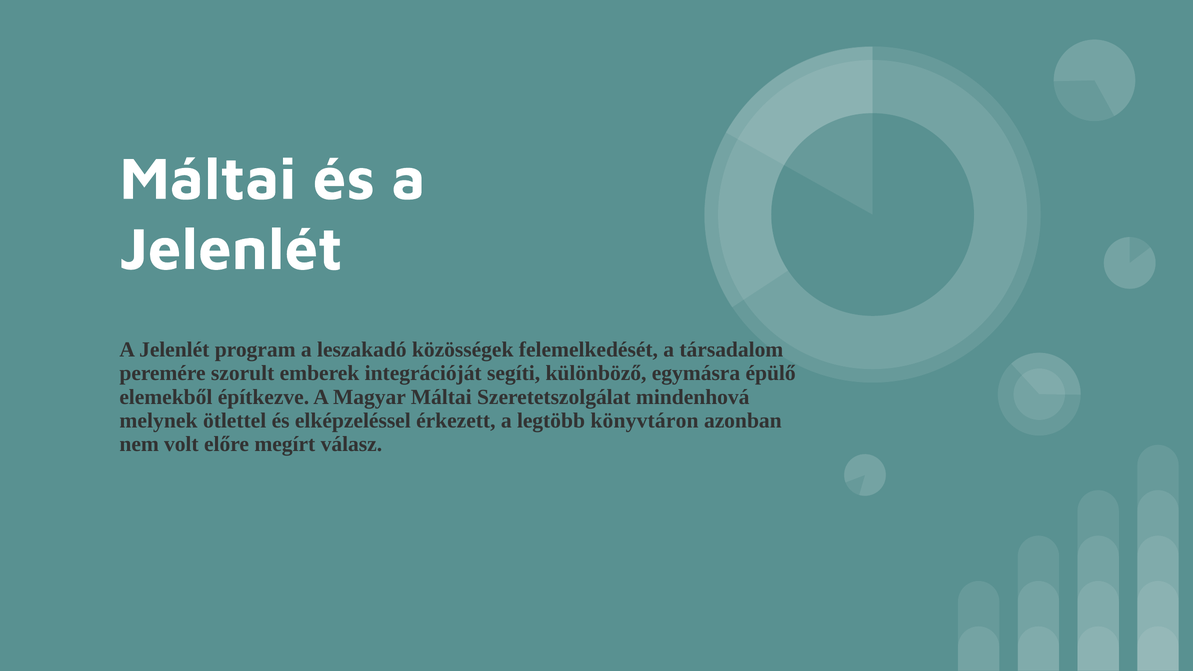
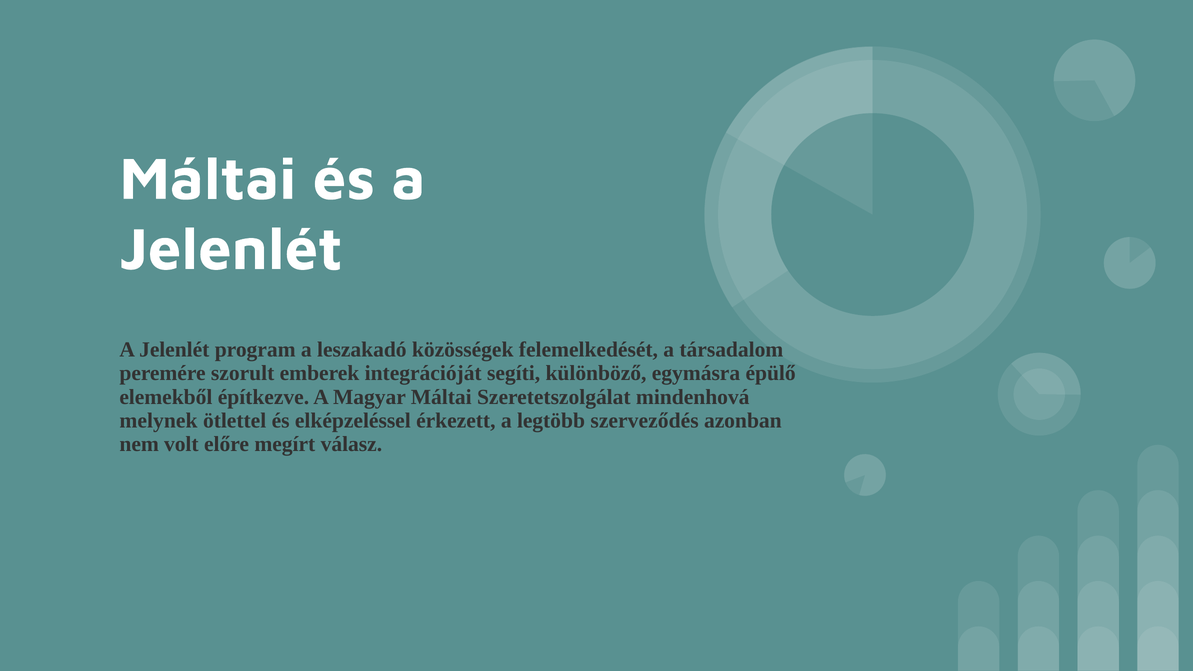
könyvtáron: könyvtáron -> szerveződés (645, 421)
